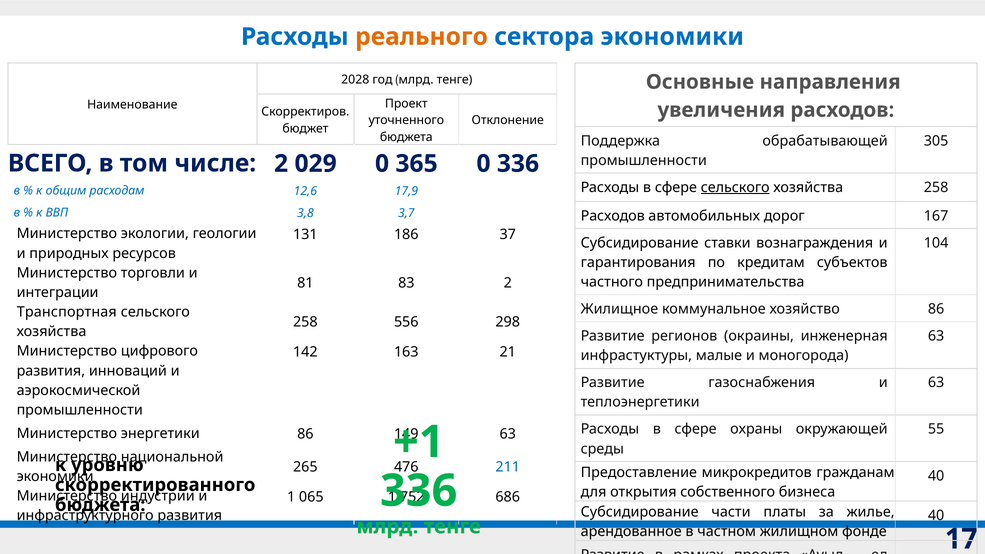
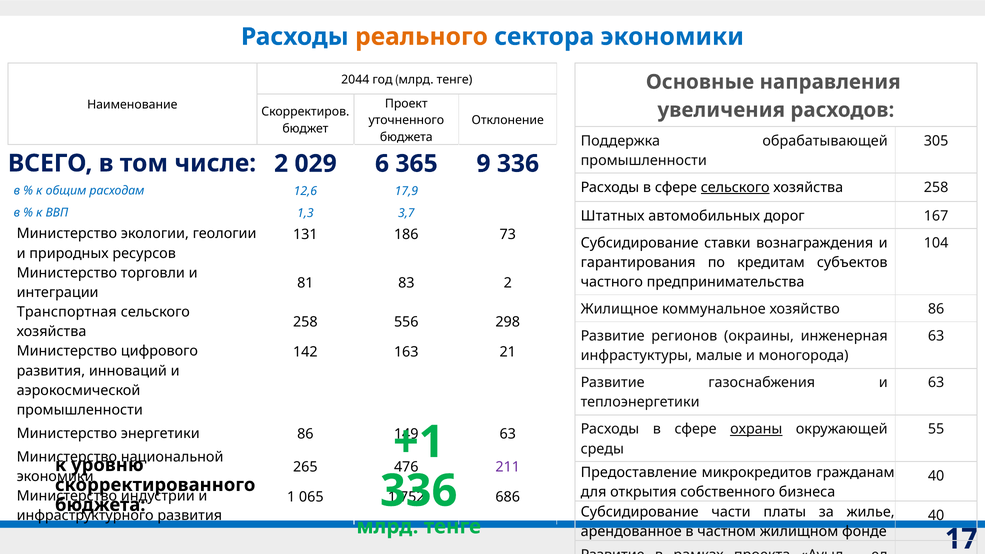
2028: 2028 -> 2044 (355, 80)
029 0: 0 -> 6 (382, 164)
365 0: 0 -> 9 (483, 164)
3,8: 3,8 -> 1,3 (305, 213)
Расходов: Расходов -> Штатных (613, 216)
37: 37 -> 73 (508, 234)
охраны underline: none -> present (756, 429)
211 colour: blue -> purple (508, 467)
